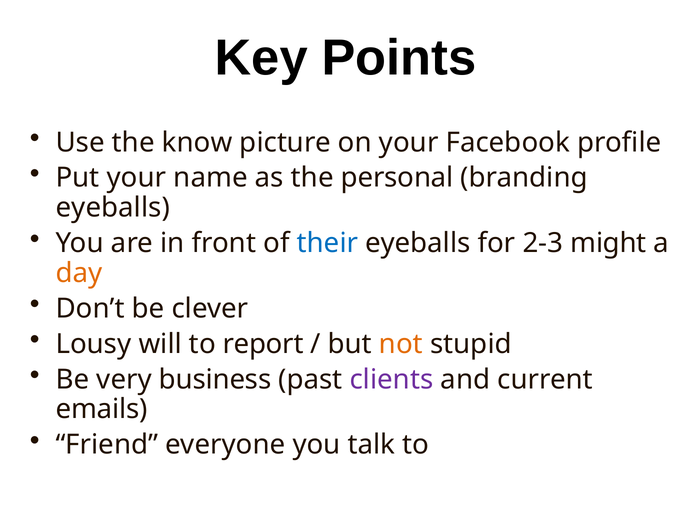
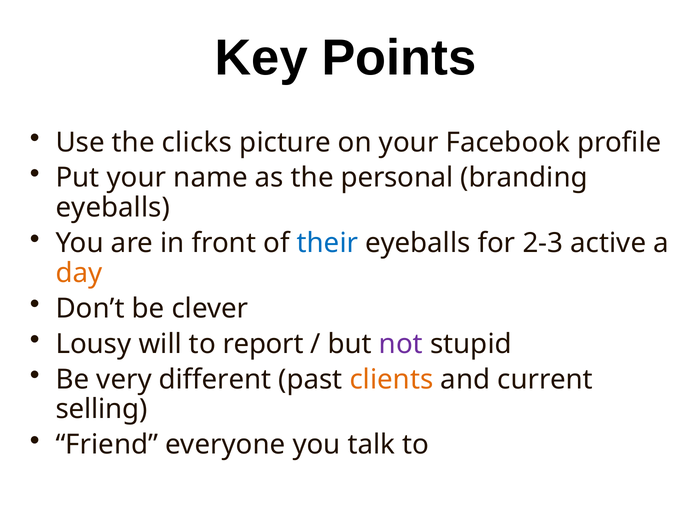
know: know -> clicks (197, 142)
might: might -> active (608, 243)
not colour: orange -> purple (401, 344)
business: business -> different (215, 379)
clients colour: purple -> orange (391, 379)
emails: emails -> selling (102, 409)
